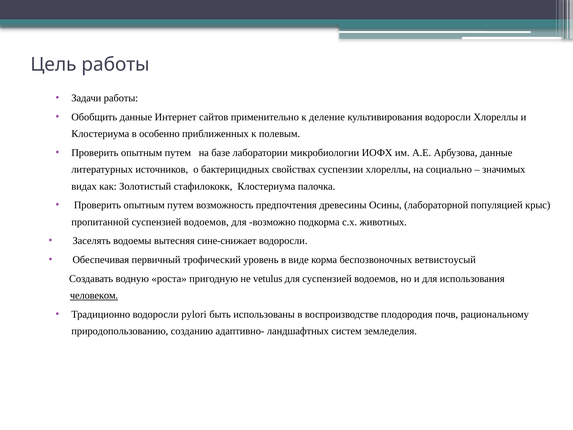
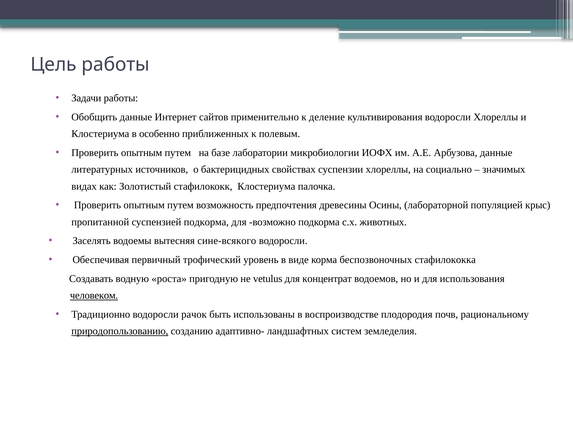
пропитанной суспензией водоемов: водоемов -> подкорма (206, 222)
сине-снижает: сине-снижает -> сине-всякого (227, 241)
ветвистоусый: ветвистоусый -> стафилококка (445, 260)
для суспензией: суспензией -> концентрат (327, 279)
pylori: pylori -> рачок (194, 314)
природопользованию underline: none -> present (120, 331)
